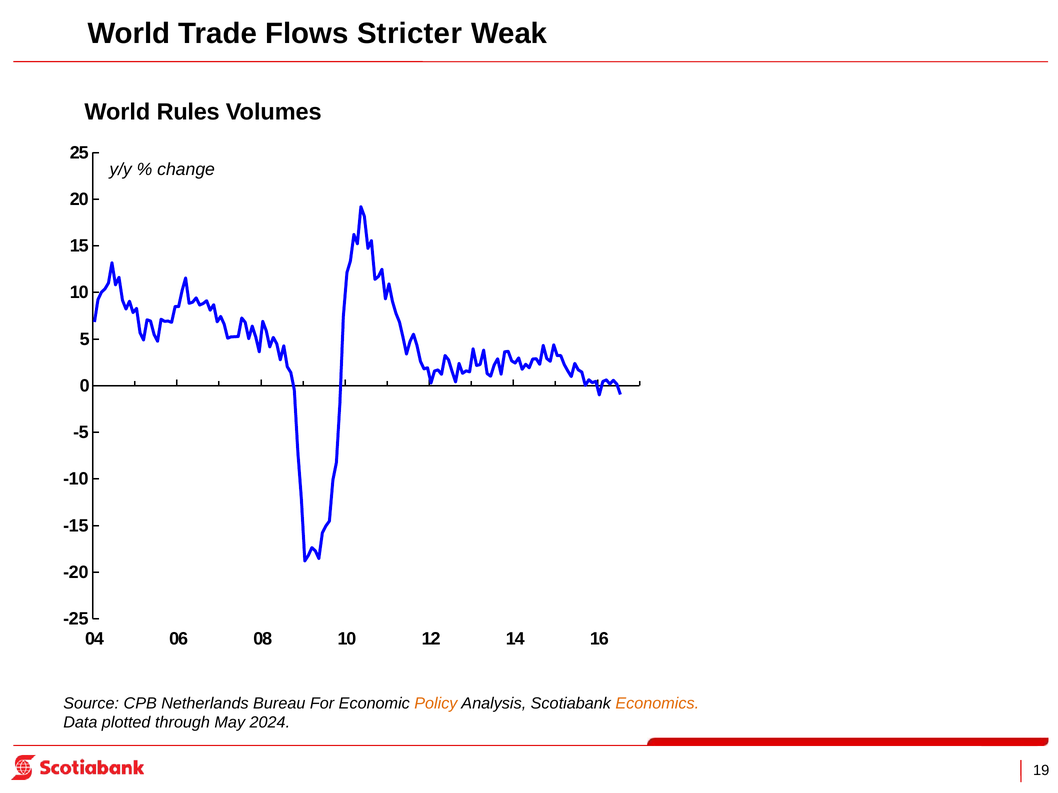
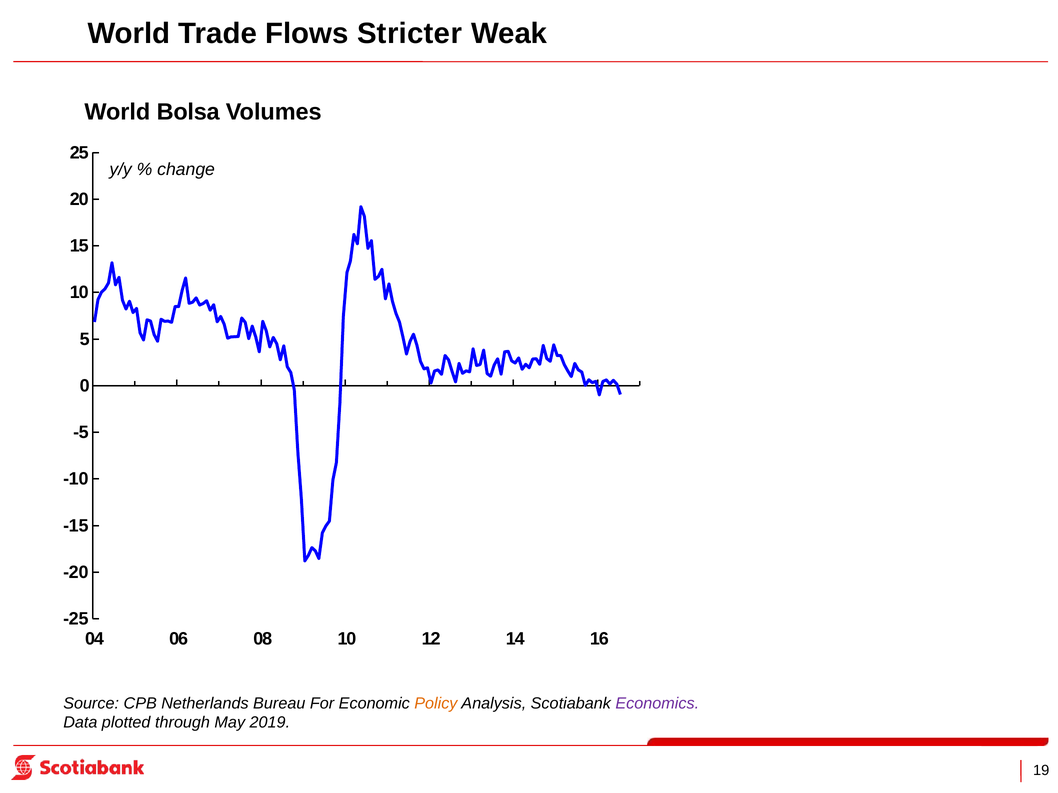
Rules: Rules -> Bolsa (188, 112)
Economics colour: orange -> purple (657, 704)
2024: 2024 -> 2019 (270, 723)
